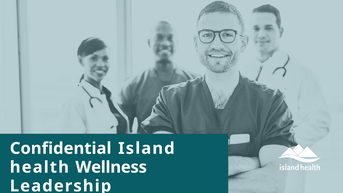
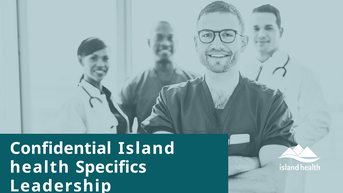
Wellness: Wellness -> Specifics (111, 167)
